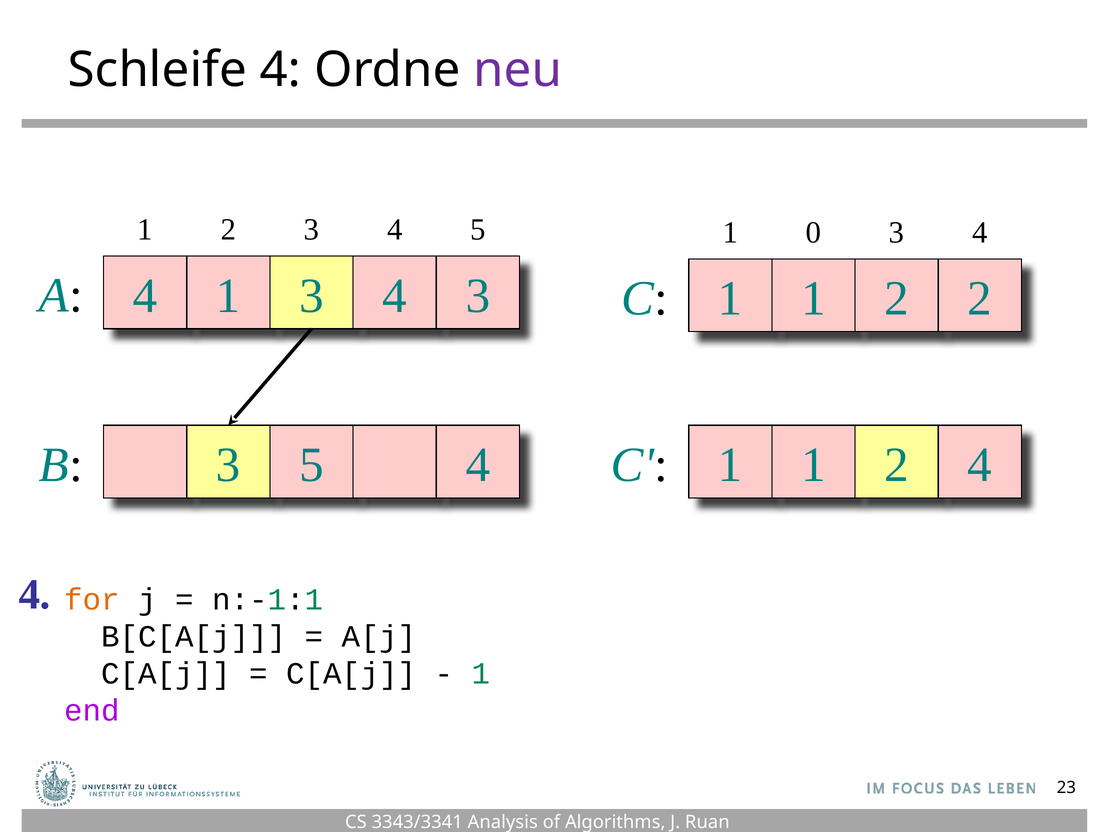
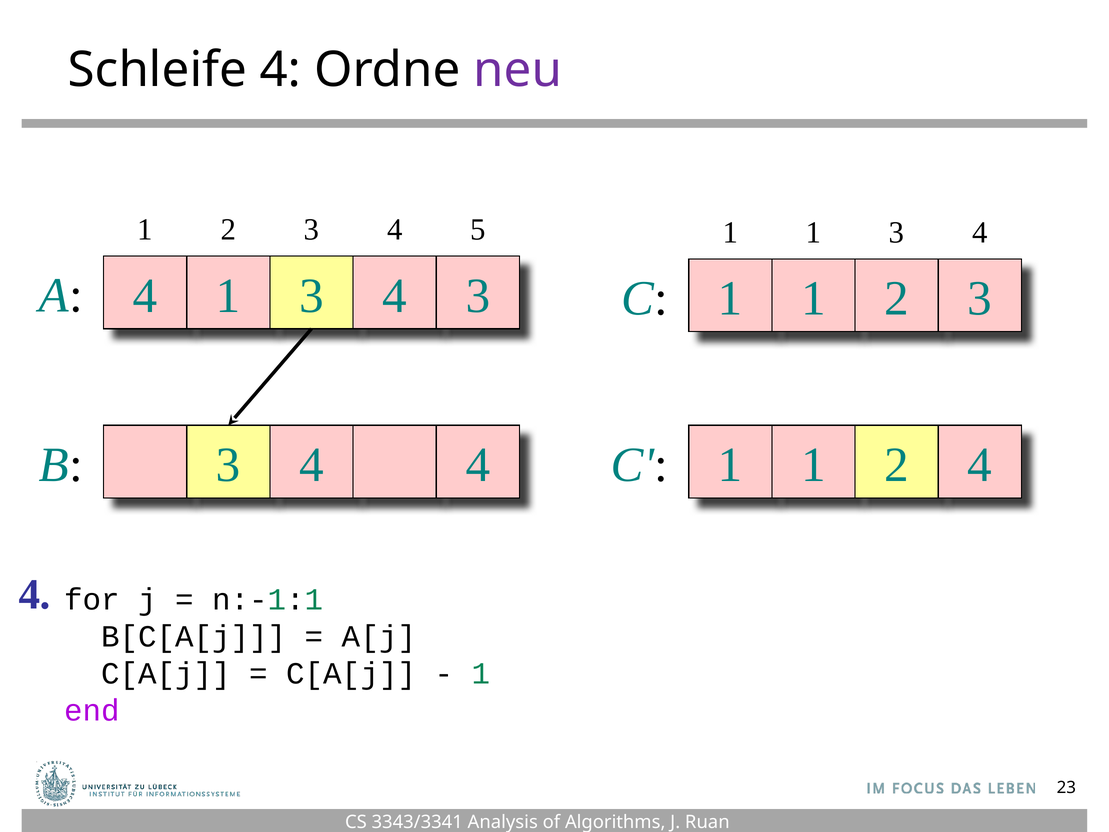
0: 0 -> 1 (813, 232)
1 1 2 2: 2 -> 3 (980, 299)
B 3 5: 5 -> 4 (311, 465)
for colour: orange -> black (92, 600)
